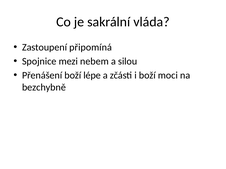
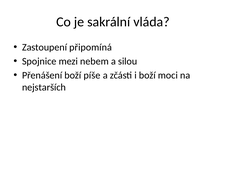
lépe: lépe -> píše (92, 76)
bezchybně: bezchybně -> nejstarších (44, 88)
